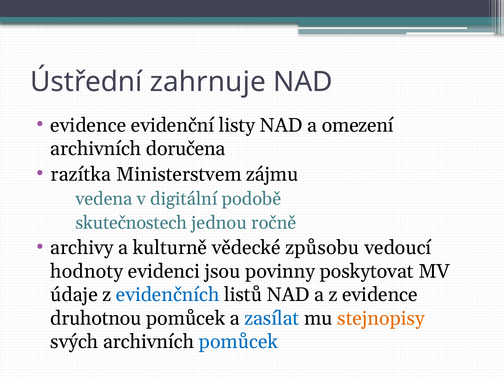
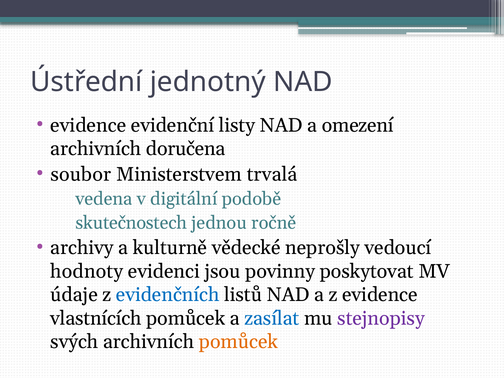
zahrnuje: zahrnuje -> jednotný (208, 82)
razítka: razítka -> soubor (81, 174)
zájmu: zájmu -> trvalá (272, 174)
způsobu: způsobu -> neprošly (323, 248)
druhotnou: druhotnou -> vlastnících (96, 318)
stejnopisy colour: orange -> purple (381, 318)
pomůcek colour: blue -> orange (238, 342)
